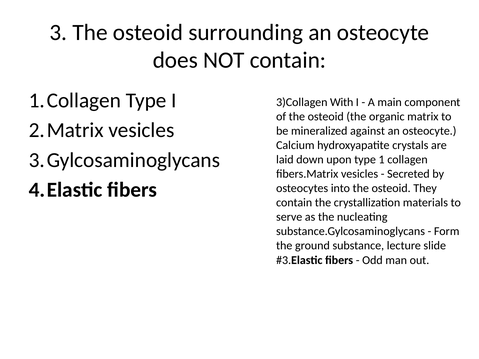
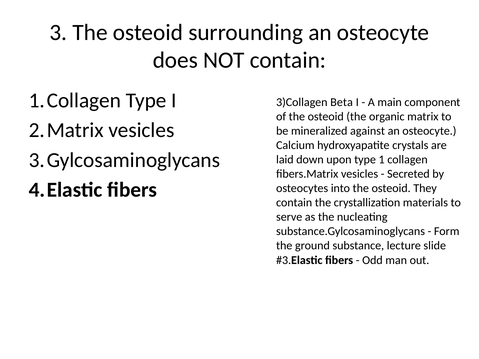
With: With -> Beta (342, 102)
